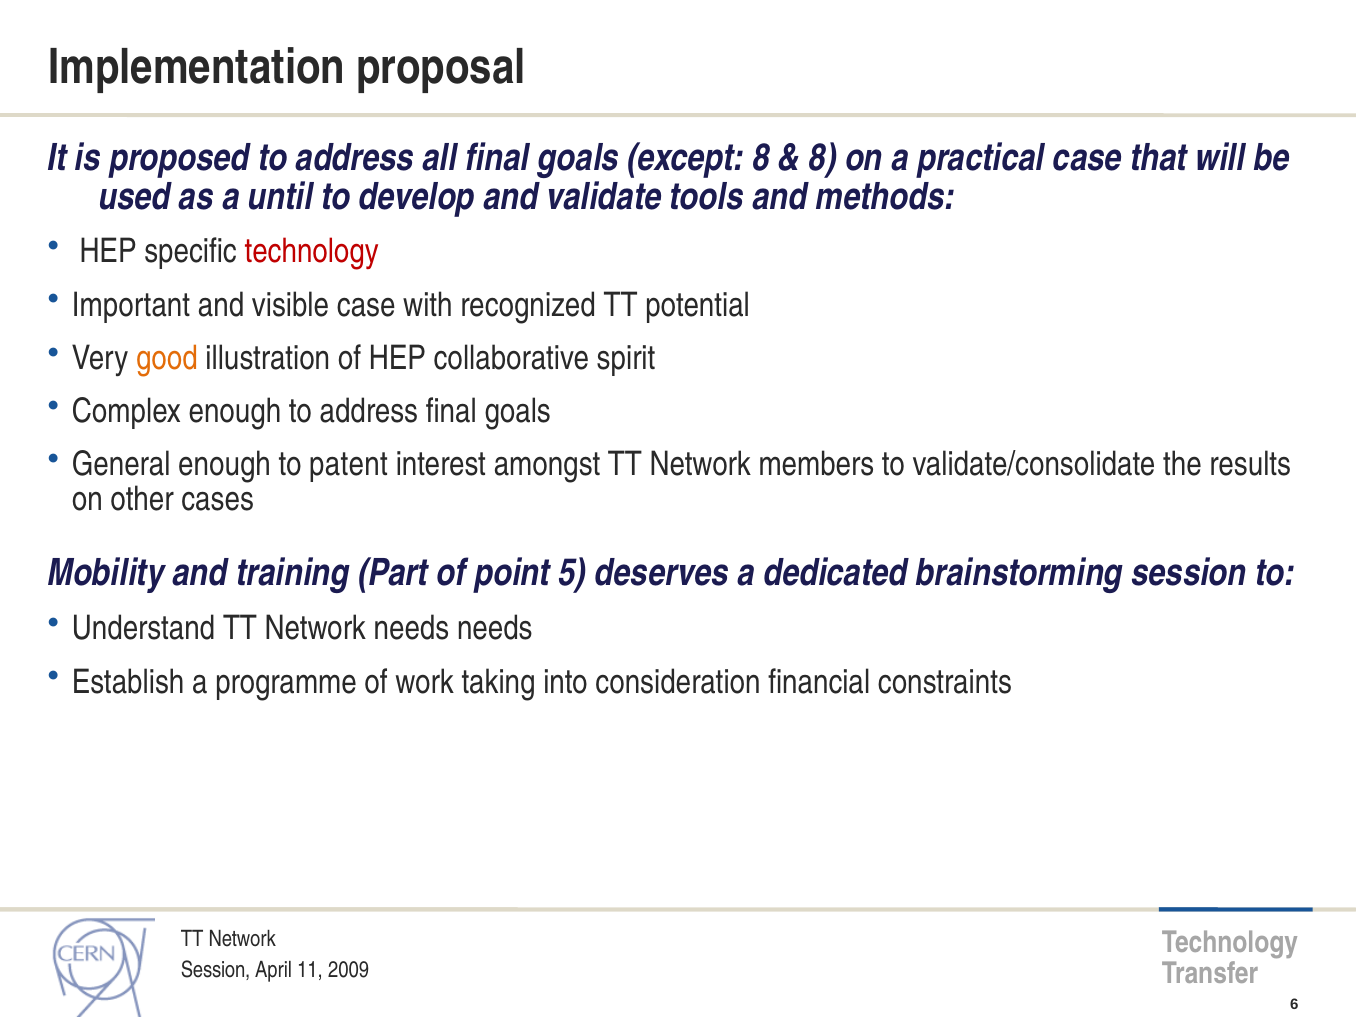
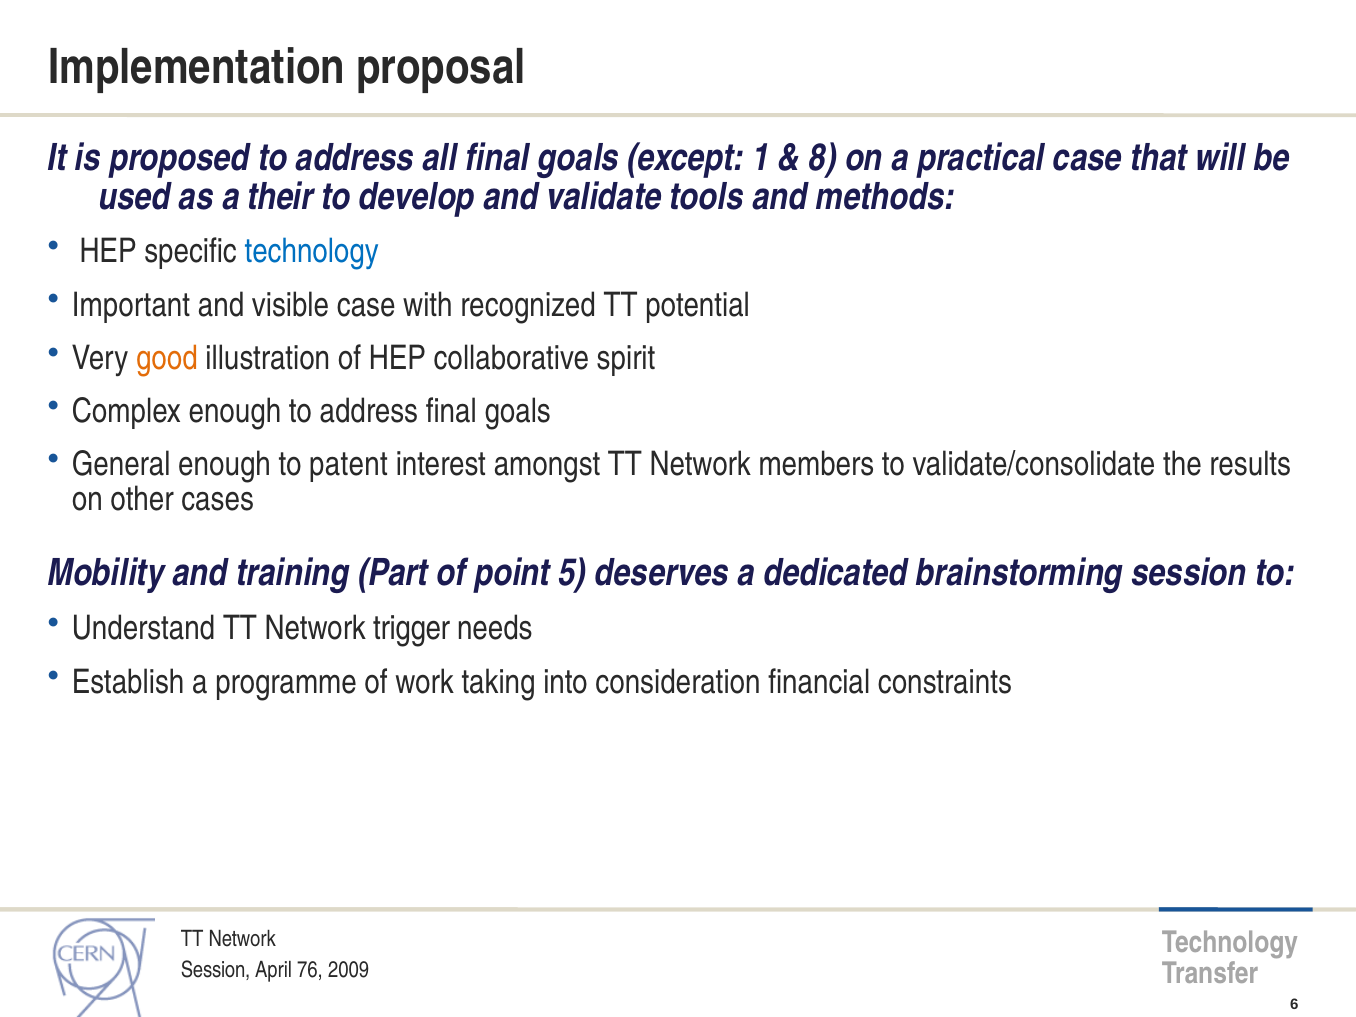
except 8: 8 -> 1 (761, 158)
until: until -> their (281, 197)
technology colour: red -> blue (312, 252)
Network needs: needs -> trigger (412, 629)
11: 11 -> 76 (310, 970)
